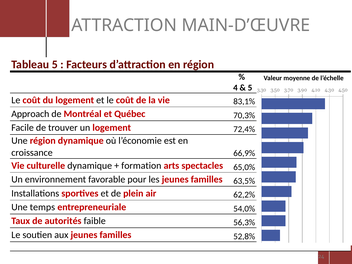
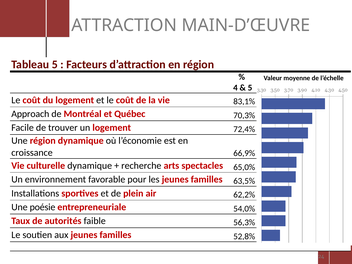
formation: formation -> recherche (141, 166)
temps: temps -> poésie (43, 207)
